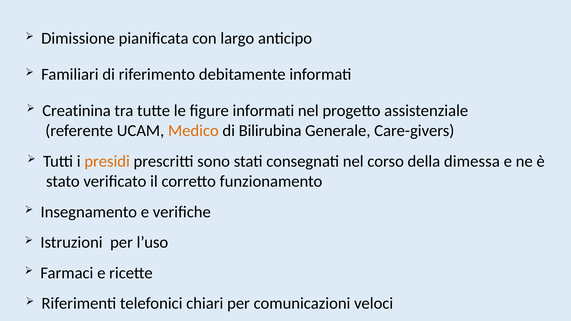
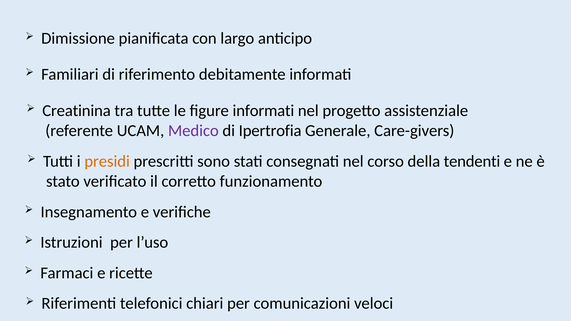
Medico colour: orange -> purple (193, 131)
Bilirubina: Bilirubina -> Ipertrofia (270, 131)
dimessa: dimessa -> tendenti (472, 161)
